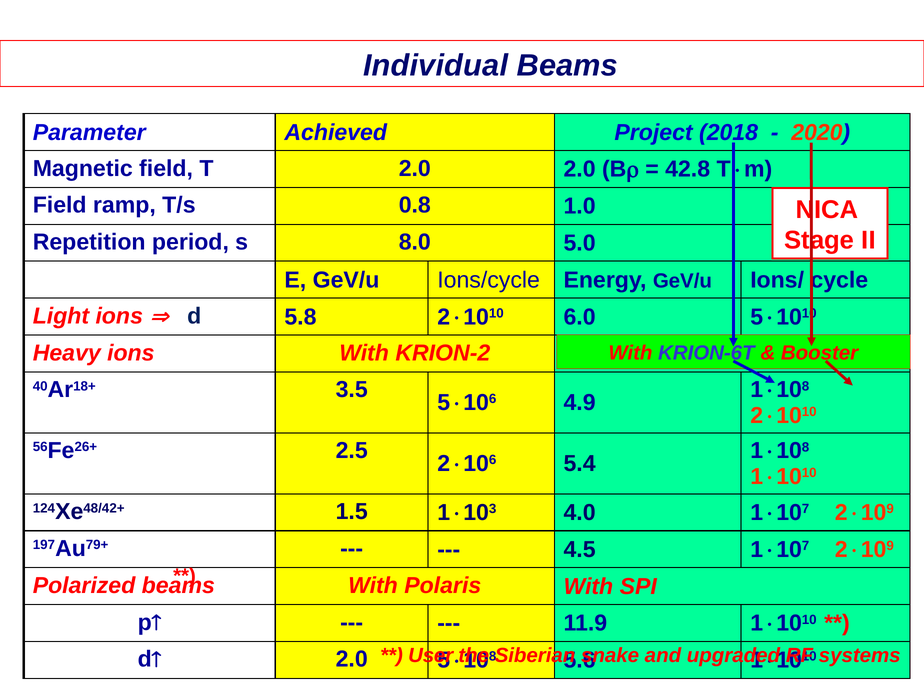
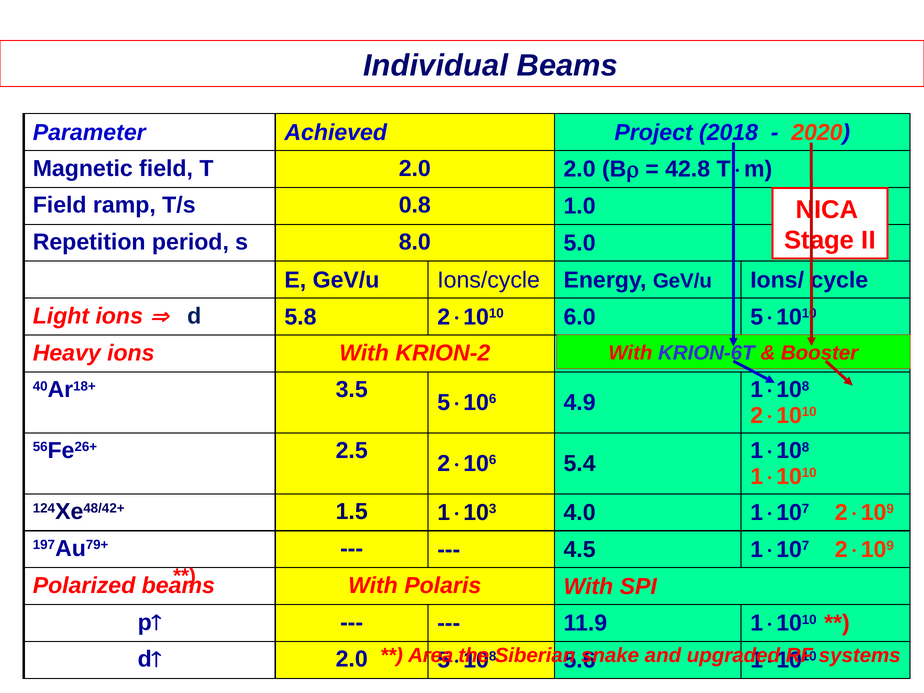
User: User -> Area (431, 656)
